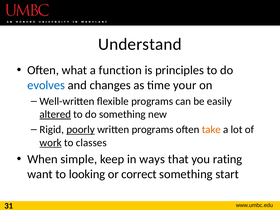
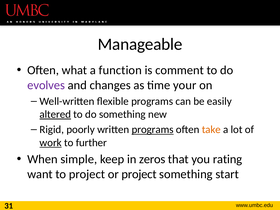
Understand: Understand -> Manageable (140, 44)
principles: principles -> comment (180, 70)
evolves colour: blue -> purple (46, 85)
poorly underline: present -> none (81, 130)
programs underline: none -> present (153, 130)
classes: classes -> further (91, 143)
ways: ways -> zeros (152, 159)
to looking: looking -> project (87, 174)
or correct: correct -> project (139, 174)
